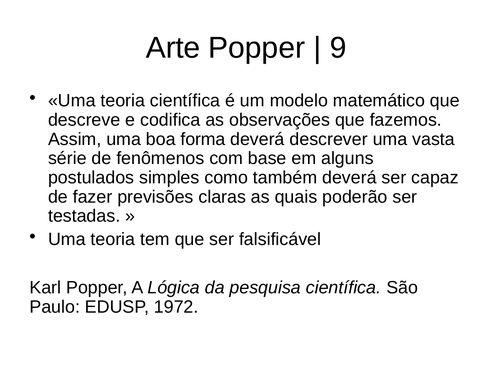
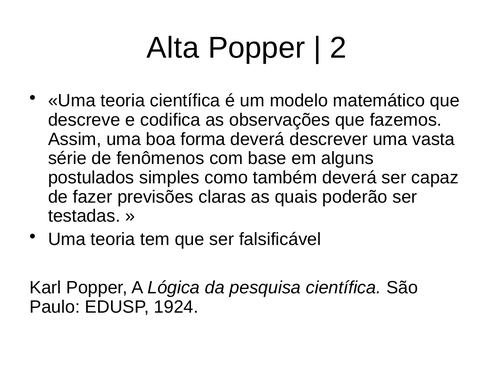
Arte: Arte -> Alta (173, 48)
9: 9 -> 2 (338, 48)
1972: 1972 -> 1924 (176, 307)
